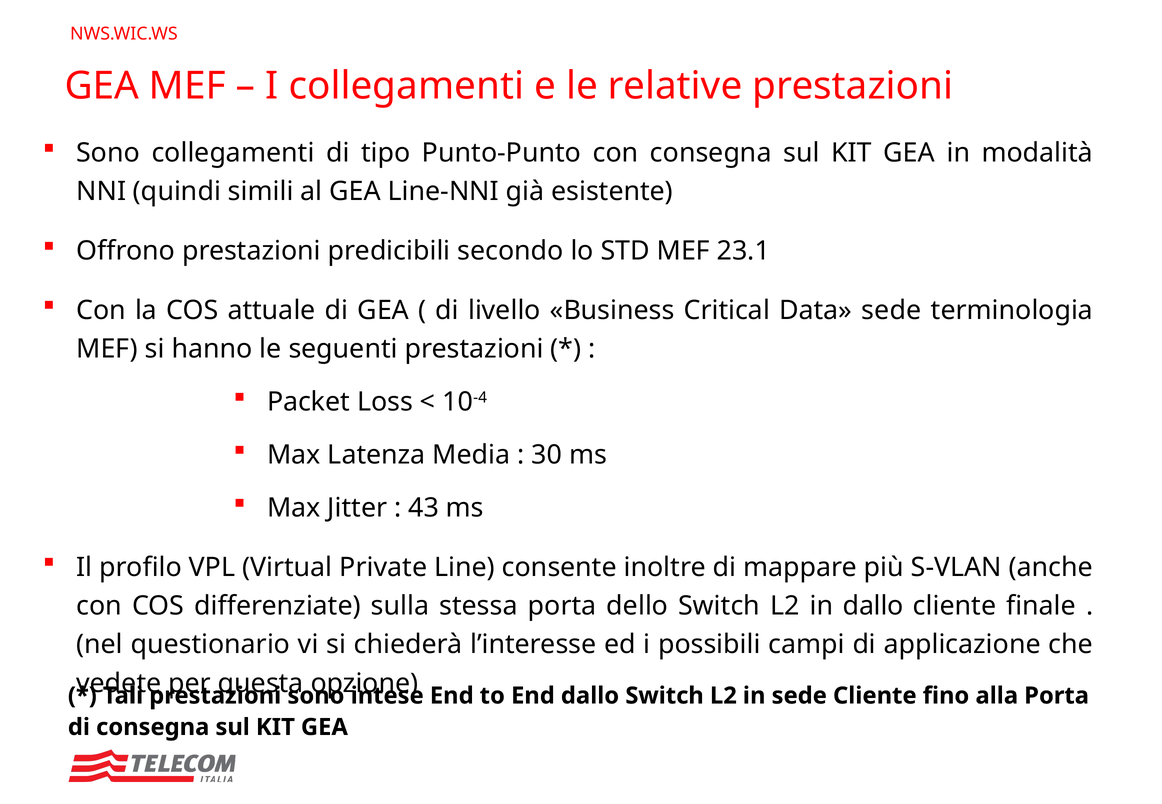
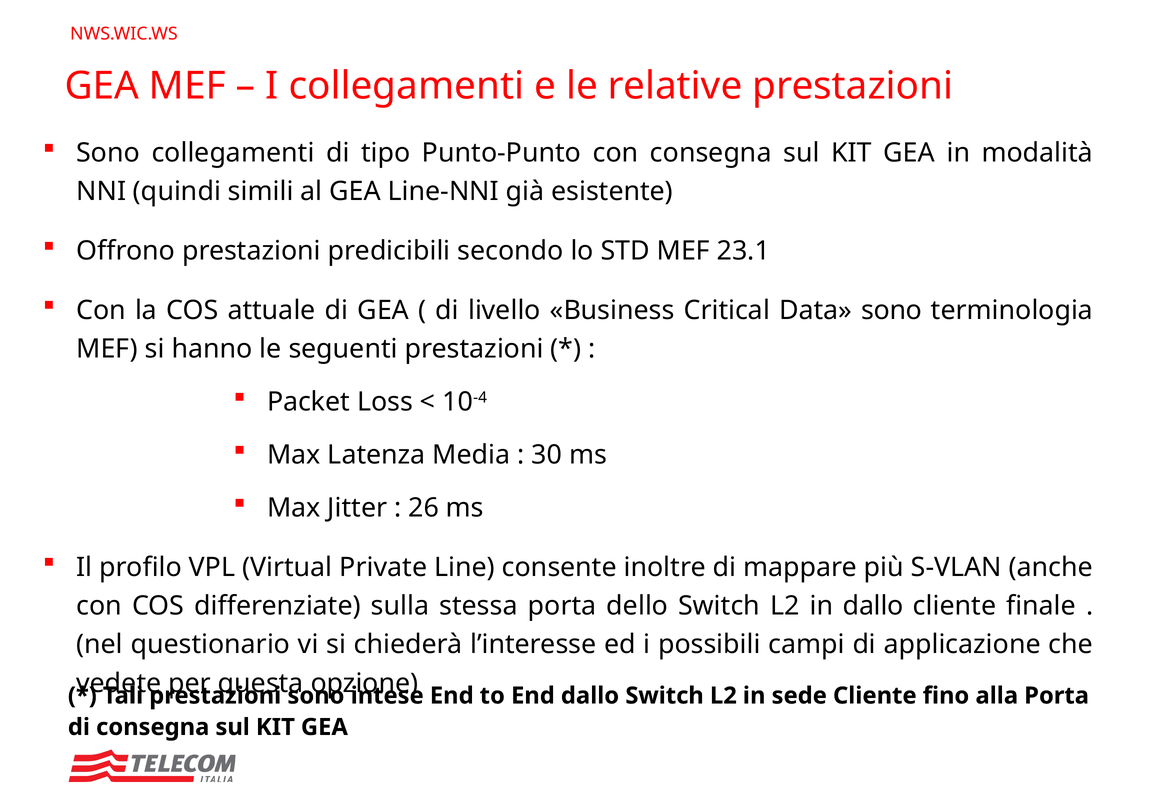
Data sede: sede -> sono (892, 311)
43: 43 -> 26 (424, 508)
